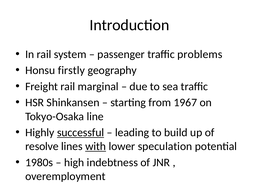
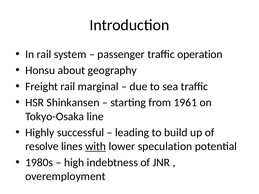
problems: problems -> operation (200, 54)
firstly: firstly -> about (71, 70)
1967: 1967 -> 1961 (185, 103)
successful underline: present -> none (81, 133)
